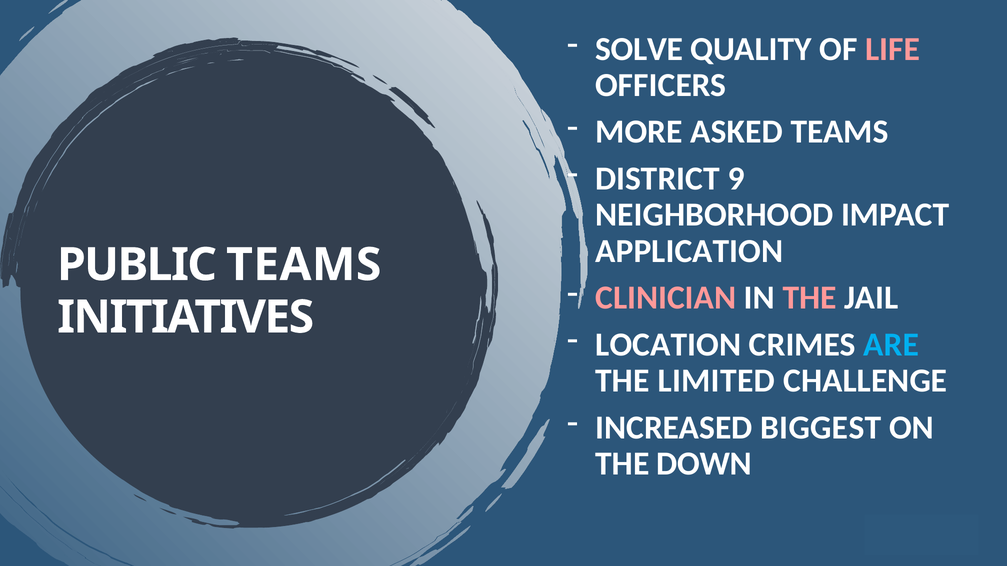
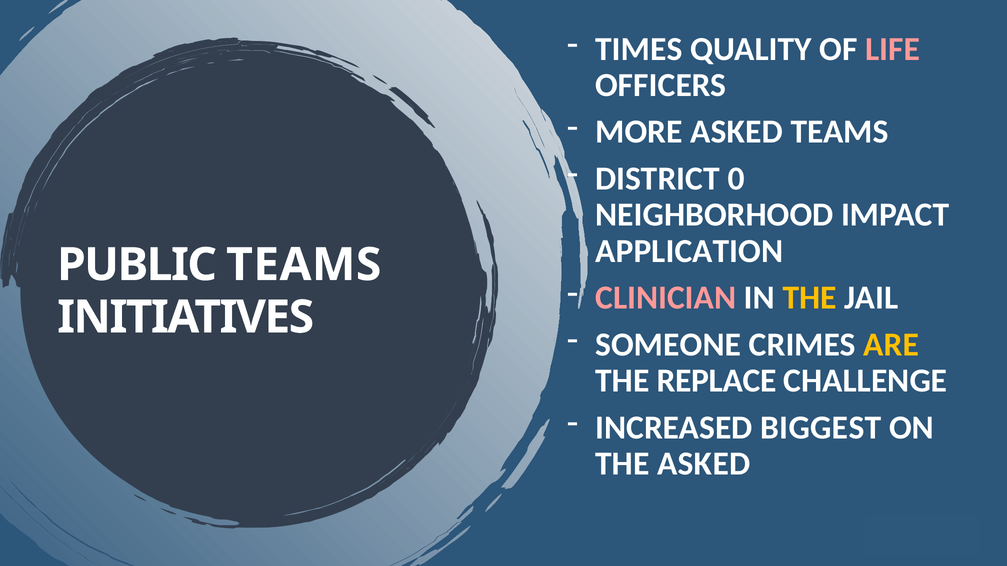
SOLVE: SOLVE -> TIMES (639, 49)
9: 9 -> 0 (736, 179)
THE colour: pink -> yellow (810, 298)
LOCATION: LOCATION -> SOMEONE (668, 345)
ARE colour: light blue -> yellow (891, 345)
LIMITED: LIMITED -> REPLACE (717, 381)
THE DOWN: DOWN -> ASKED (704, 464)
